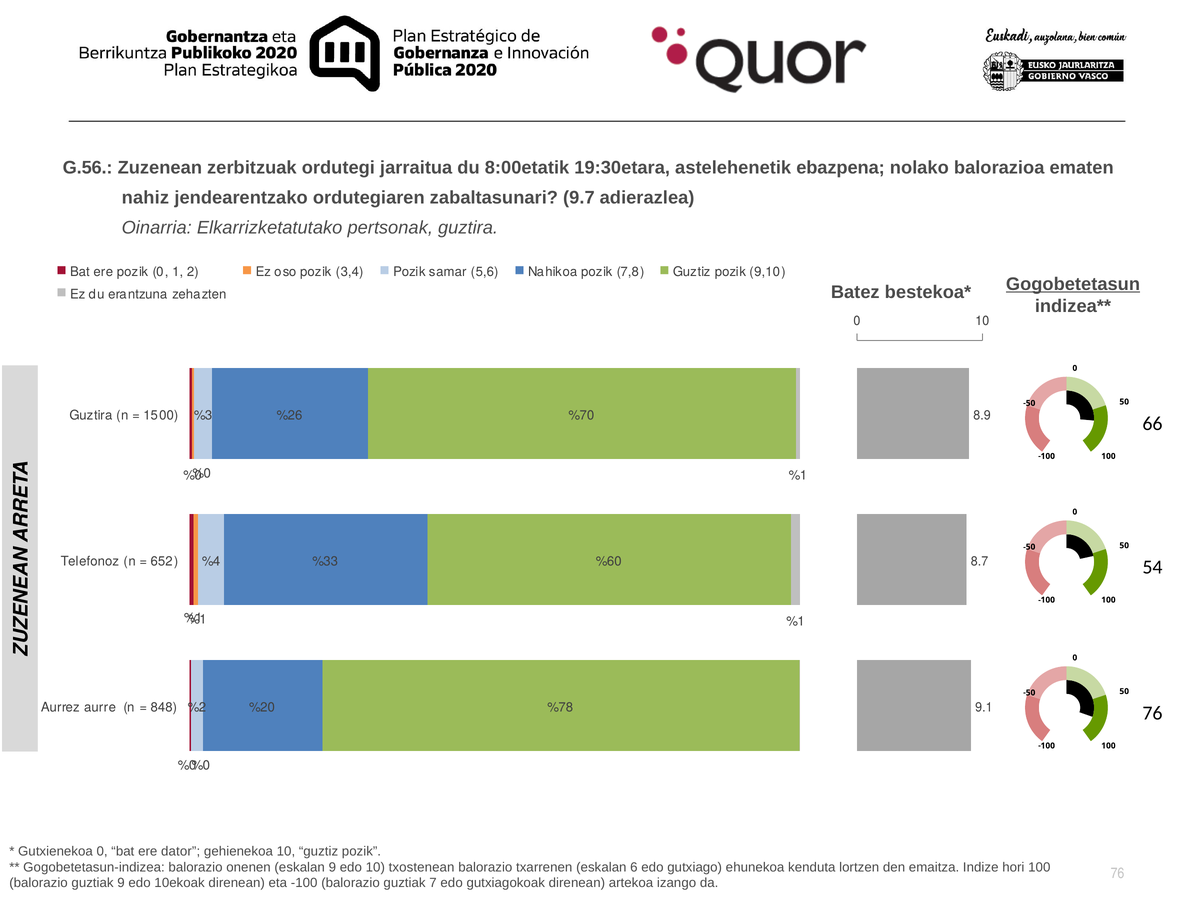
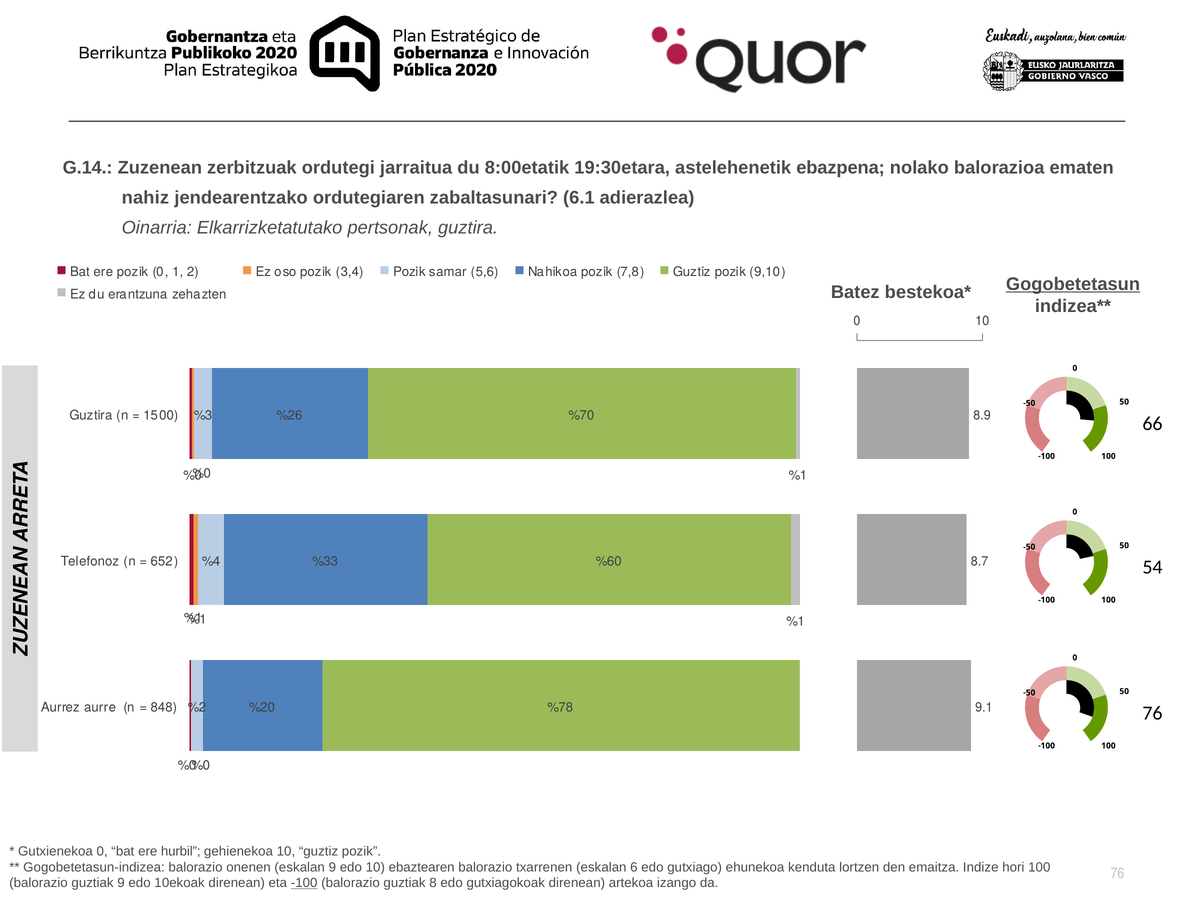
G.56: G.56 -> G.14 (88, 168)
9.7: 9.7 -> 6.1 (579, 198)
dator: dator -> hurbil (181, 851)
txostenean: txostenean -> ebaztearen (422, 867)
-100 underline: none -> present (304, 883)
7: 7 -> 8 (433, 883)
